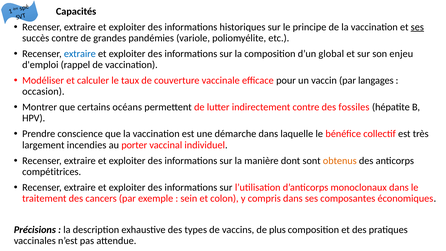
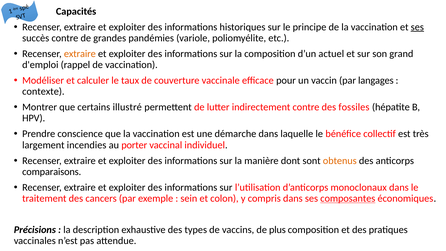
extraire colour: blue -> orange (80, 54)
global: global -> actuel (331, 54)
enjeu: enjeu -> grand (401, 54)
occasion: occasion -> contexte (43, 91)
océans: océans -> illustré (127, 107)
compétitrices: compétitrices -> comparaisons (52, 172)
composantes underline: none -> present (348, 198)
